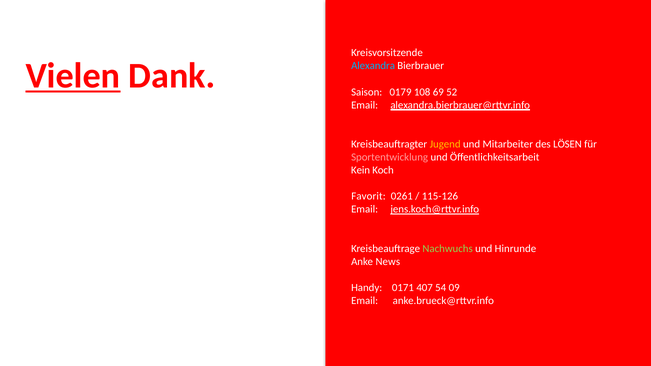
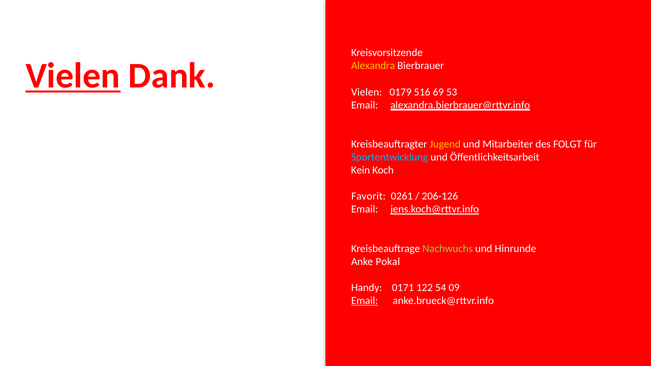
Alexandra colour: light blue -> yellow (373, 66)
Saison: Saison -> Vielen (367, 92)
108: 108 -> 516 (422, 92)
52: 52 -> 53 (452, 92)
LÖSEN: LÖSEN -> FOLGT (567, 144)
Sportentwicklung colour: pink -> light blue (390, 157)
115-126: 115-126 -> 206-126 (440, 196)
News: News -> Pokal (388, 262)
407: 407 -> 122 (425, 288)
Email underline: none -> present (365, 301)
